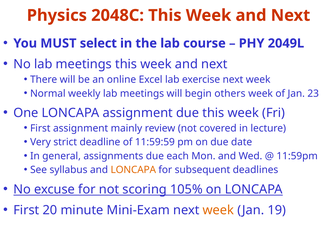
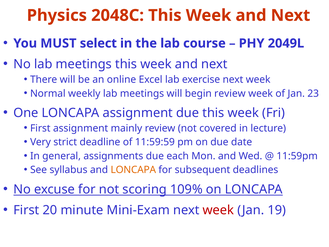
begin others: others -> review (230, 93)
105%: 105% -> 109% (186, 189)
week colour: orange -> red (218, 210)
